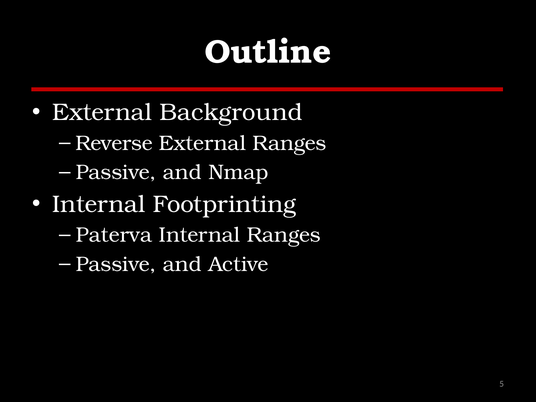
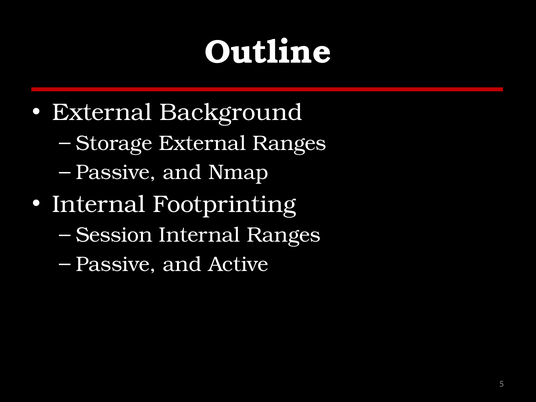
Reverse: Reverse -> Storage (114, 143)
Paterva: Paterva -> Session (114, 235)
